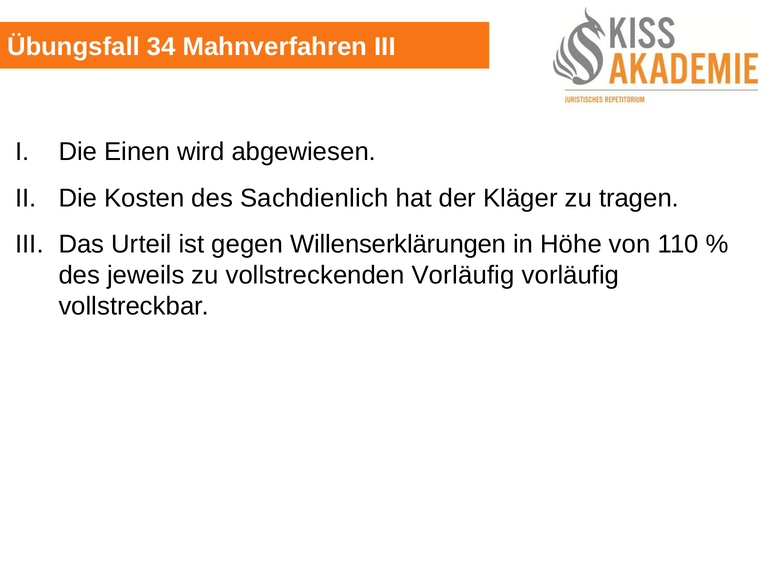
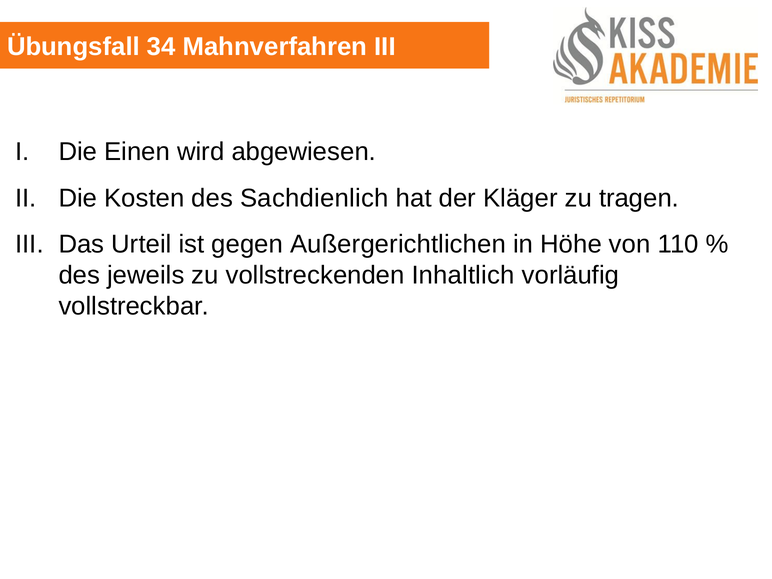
Willenserklärungen: Willenserklärungen -> Außergerichtlichen (398, 244)
vollstreckenden Vorläufig: Vorläufig -> Inhaltlich (463, 275)
